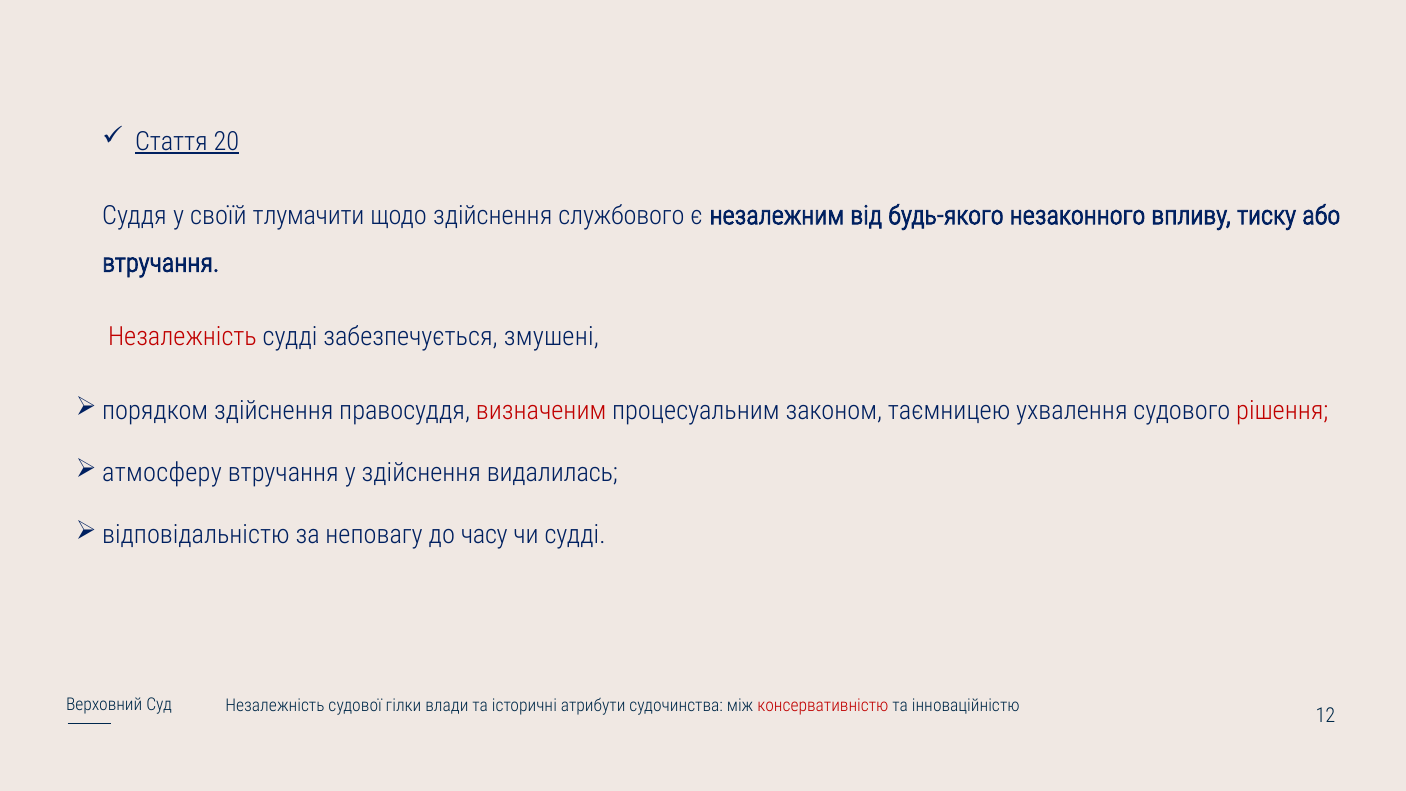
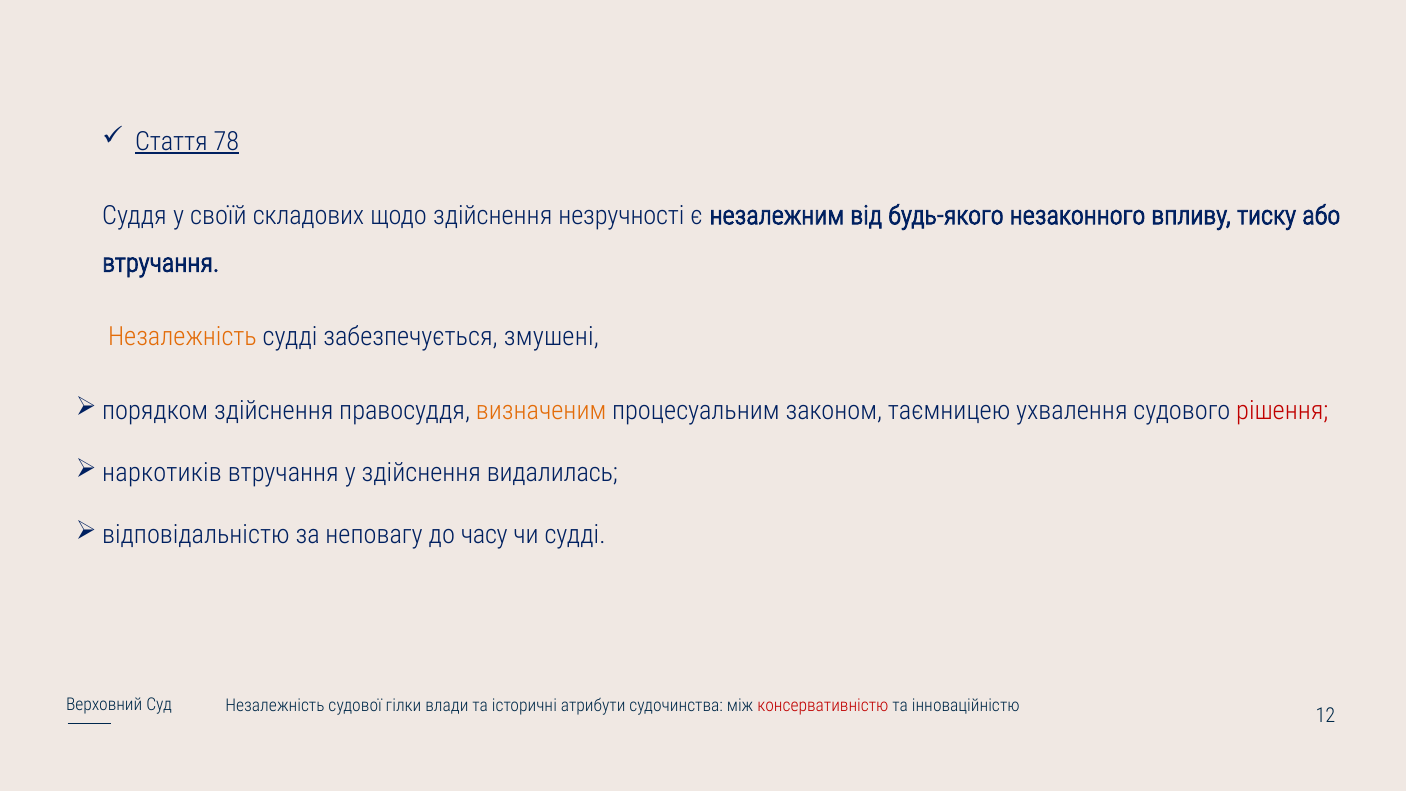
20: 20 -> 78 (226, 142)
тлумачити: тлумачити -> складових (309, 215)
службового: службового -> незручності (621, 215)
Незалежність colour: red -> orange (182, 337)
визначеним colour: red -> orange (541, 411)
атмосферу: атмосферу -> наркотиків (162, 473)
